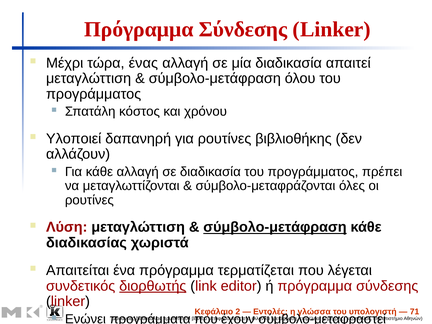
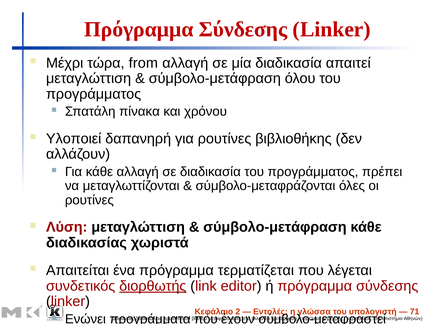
ένας: ένας -> from (143, 63)
κόστος: κόστος -> πίνακα (139, 112)
σύμβολο-μετάφραση underline: present -> none (275, 227)
